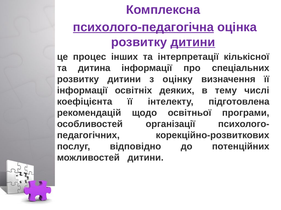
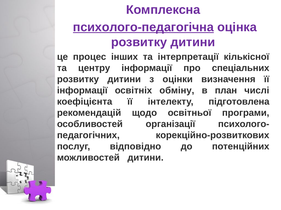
дитини underline: present -> none (193, 42)
дитина: дитина -> центру (94, 68)
оцінку: оцінку -> оцінки (178, 80)
деяких: деяких -> обміну (177, 91)
тему: тему -> план (226, 91)
